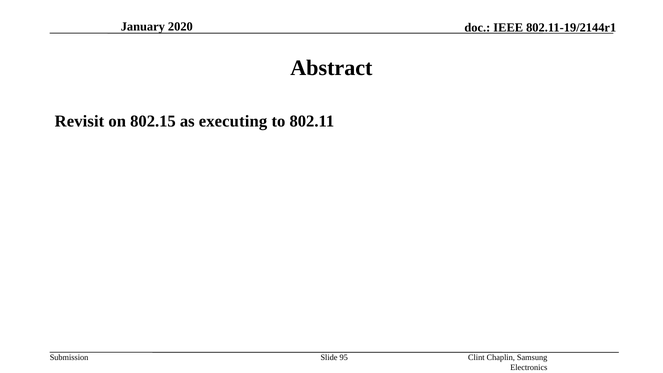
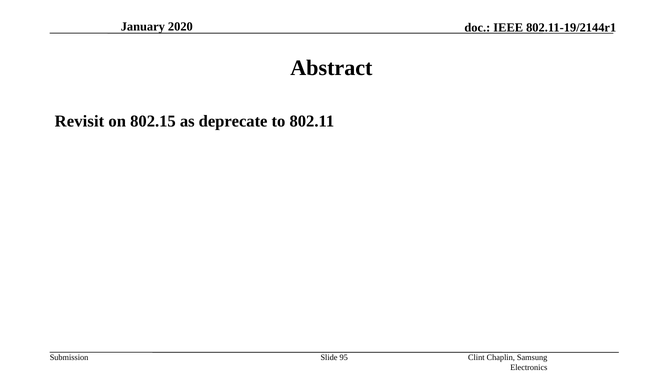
executing: executing -> deprecate (233, 121)
